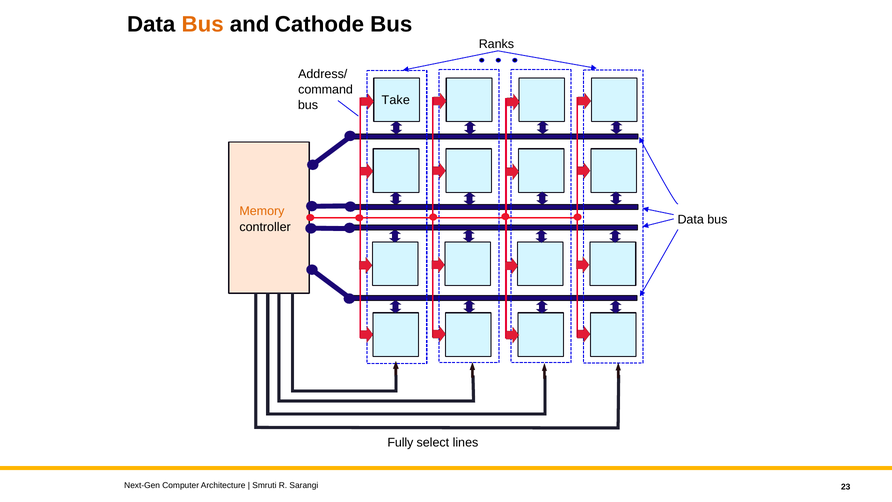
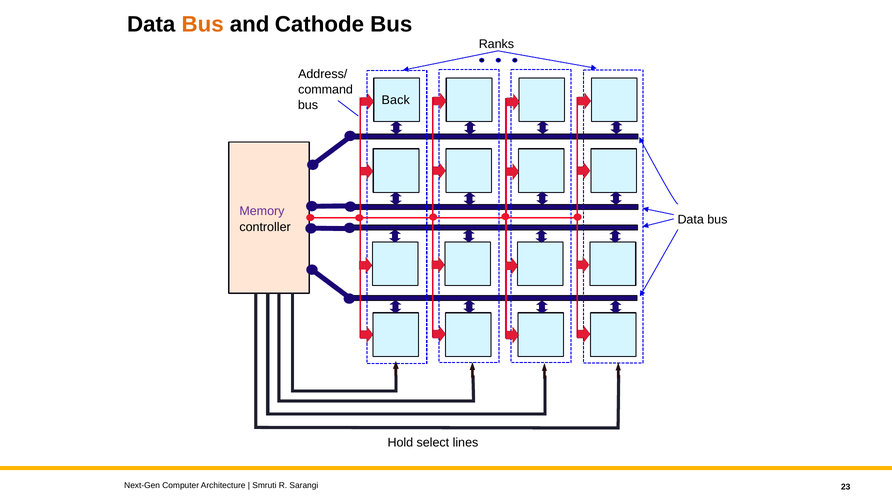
Take: Take -> Back (396, 100)
Memory colour: orange -> purple (262, 211)
Fully: Fully -> Hold (400, 442)
